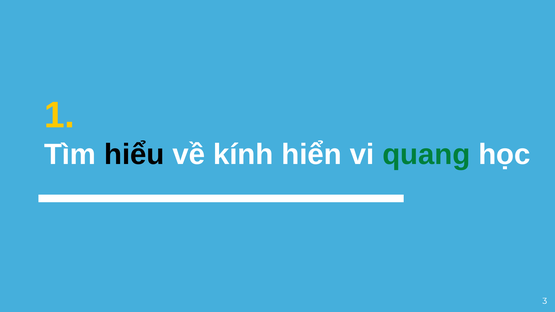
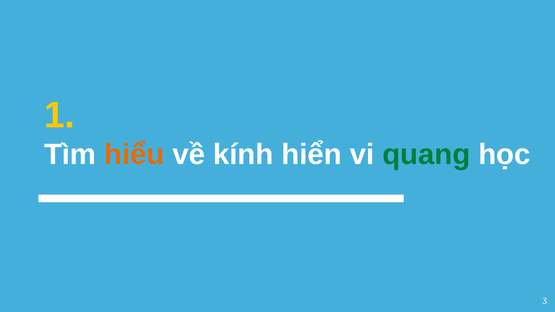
hiểu colour: black -> orange (134, 155)
